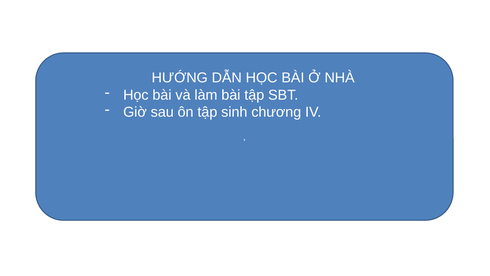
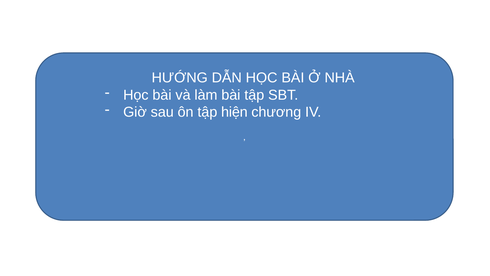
sinh: sinh -> hiện (234, 112)
